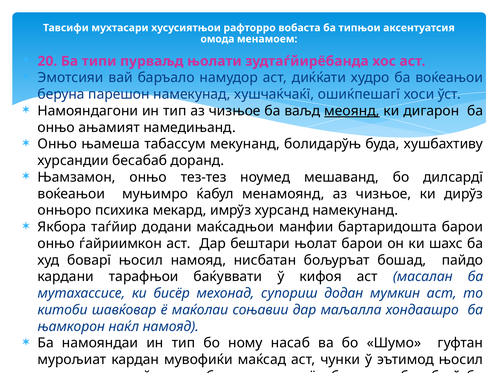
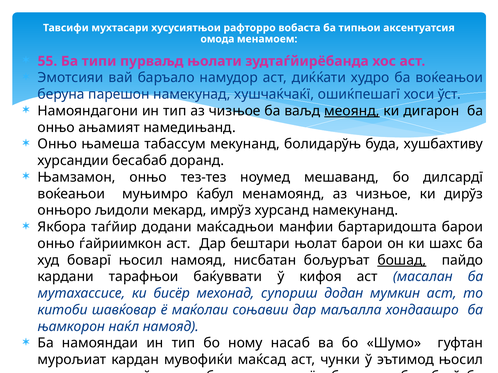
20: 20 -> 55 (47, 61)
психика: психика -> љидоли (122, 211)
бошад underline: none -> present (402, 261)
